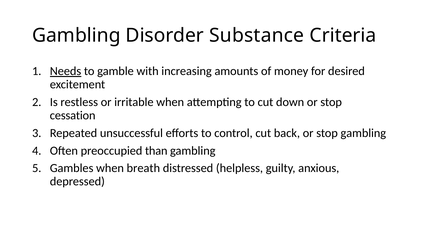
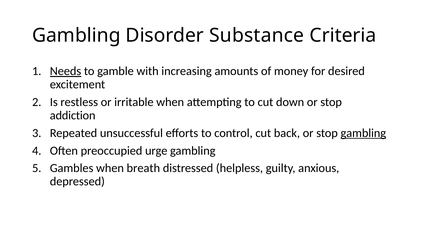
cessation: cessation -> addiction (73, 115)
gambling underline: none -> present (363, 133)
than: than -> urge (156, 151)
